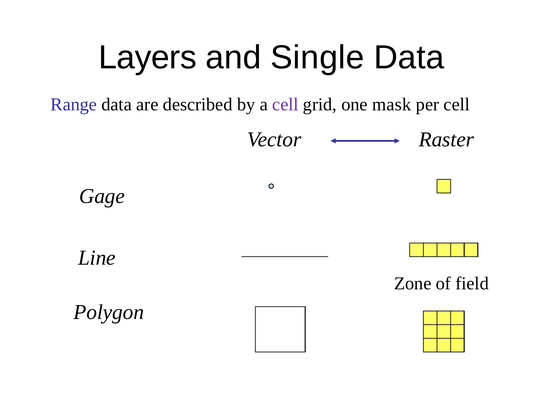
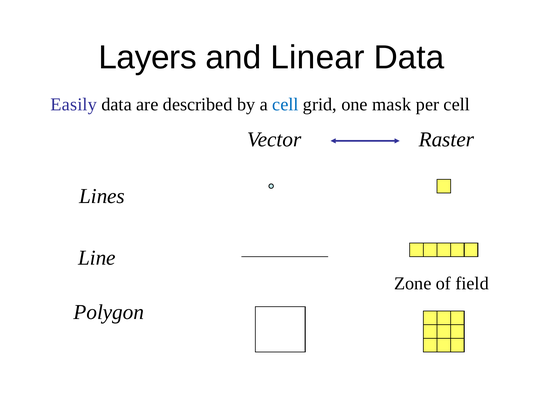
Single: Single -> Linear (317, 57)
Range: Range -> Easily (74, 104)
cell colour: purple -> blue (285, 104)
Gage: Gage -> Lines (102, 196)
